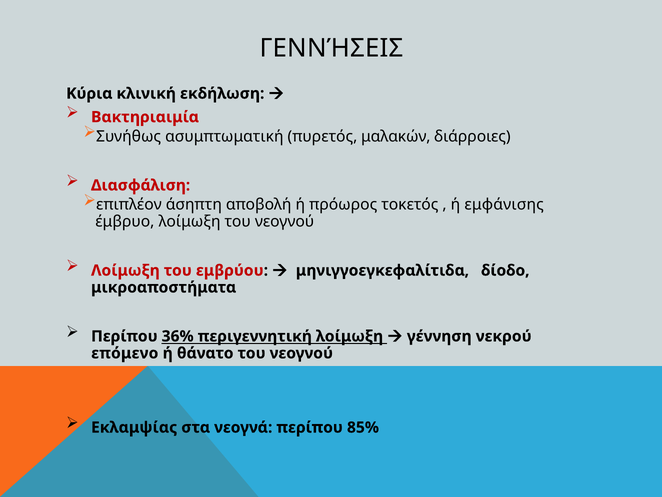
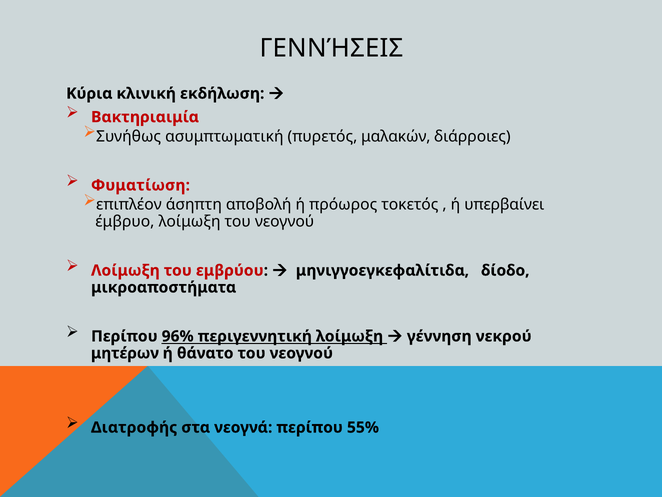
Διασφάλιση: Διασφάλιση -> Φυματίωση (141, 185)
εμφάνισης: εμφάνισης -> υπερβαίνει (504, 205)
36%: 36% -> 96% (178, 336)
επόμενο: επόμενο -> μητέρων (125, 353)
Εκλαμψίας: Εκλαμψίας -> Διατροφής (134, 427)
85%: 85% -> 55% (363, 427)
